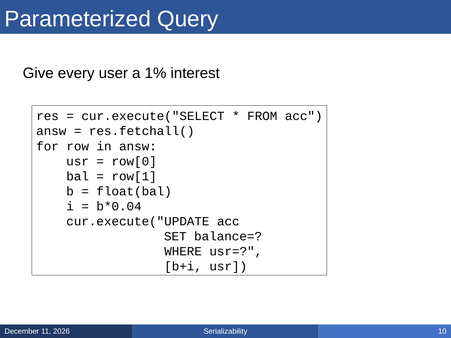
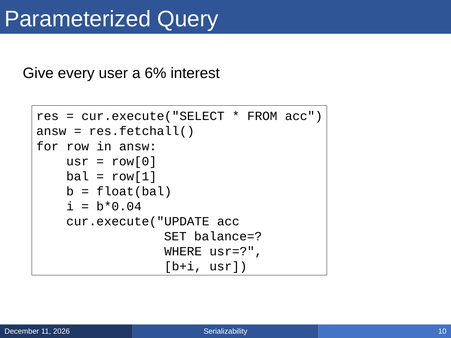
1%: 1% -> 6% (156, 73)
